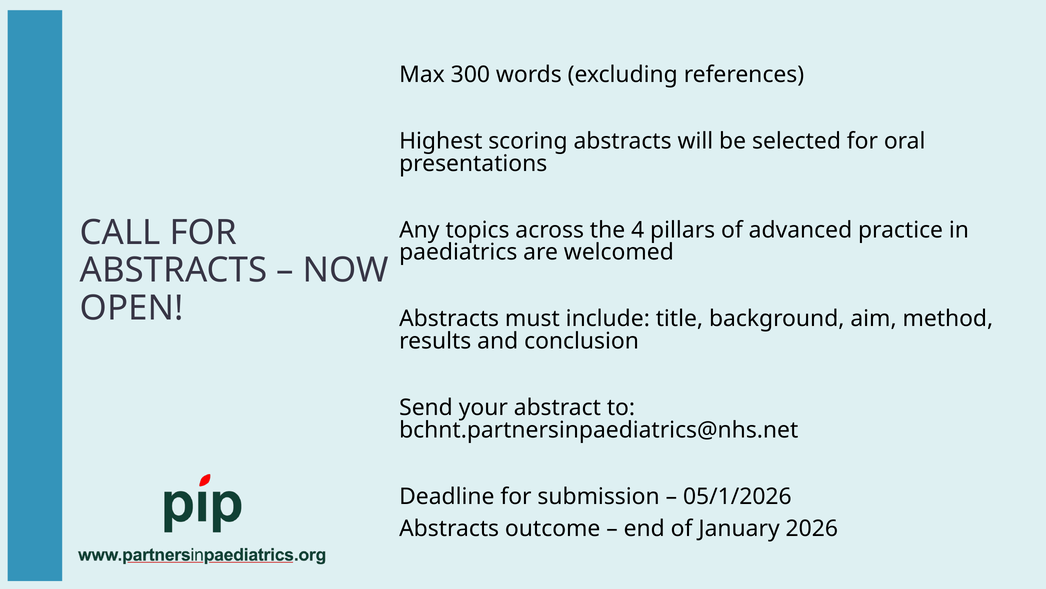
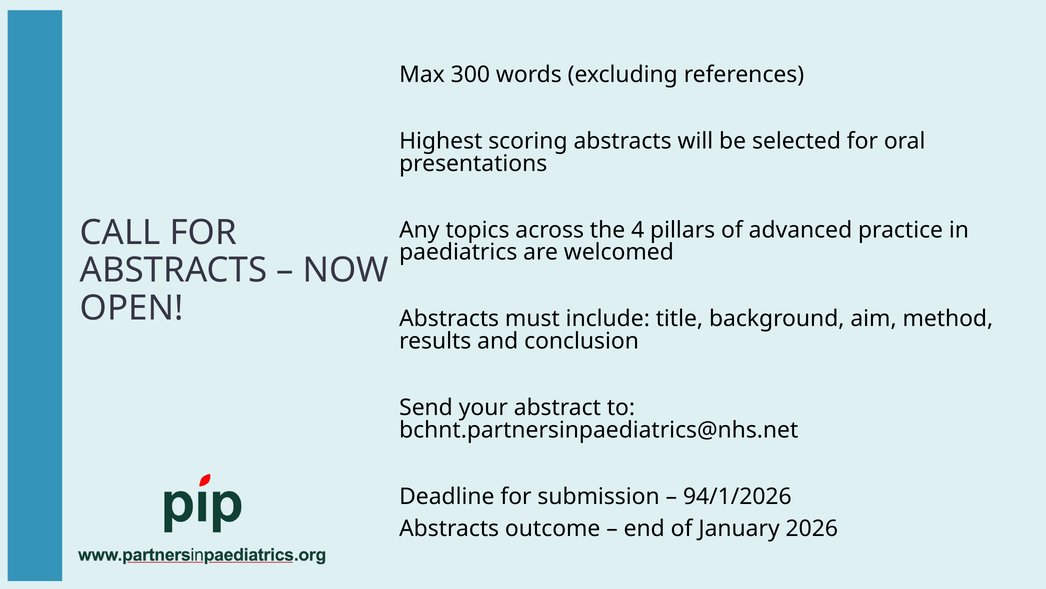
05/1/2026: 05/1/2026 -> 94/1/2026 (737, 496)
